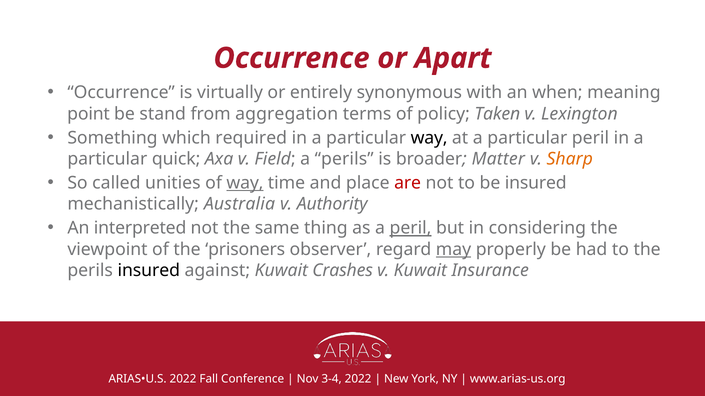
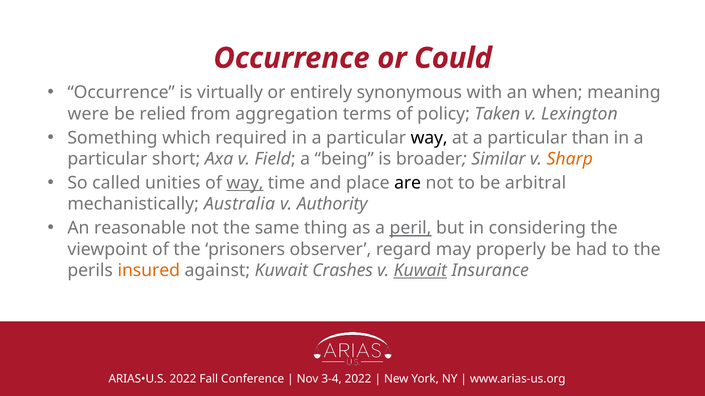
Apart: Apart -> Could (453, 58)
point: point -> were (88, 114)
stand: stand -> relied (163, 114)
particular peril: peril -> than (591, 138)
quick: quick -> short (176, 159)
a perils: perils -> being (344, 159)
Matter: Matter -> Similar (498, 159)
are colour: red -> black (408, 183)
be insured: insured -> arbitral (536, 183)
interpreted: interpreted -> reasonable (140, 228)
may underline: present -> none (454, 250)
insured colour: black -> orange (149, 271)
Kuwait underline: none -> present (420, 271)
